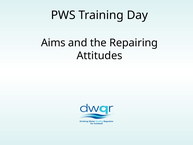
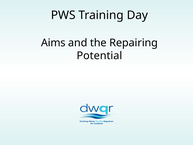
Attitudes: Attitudes -> Potential (99, 56)
